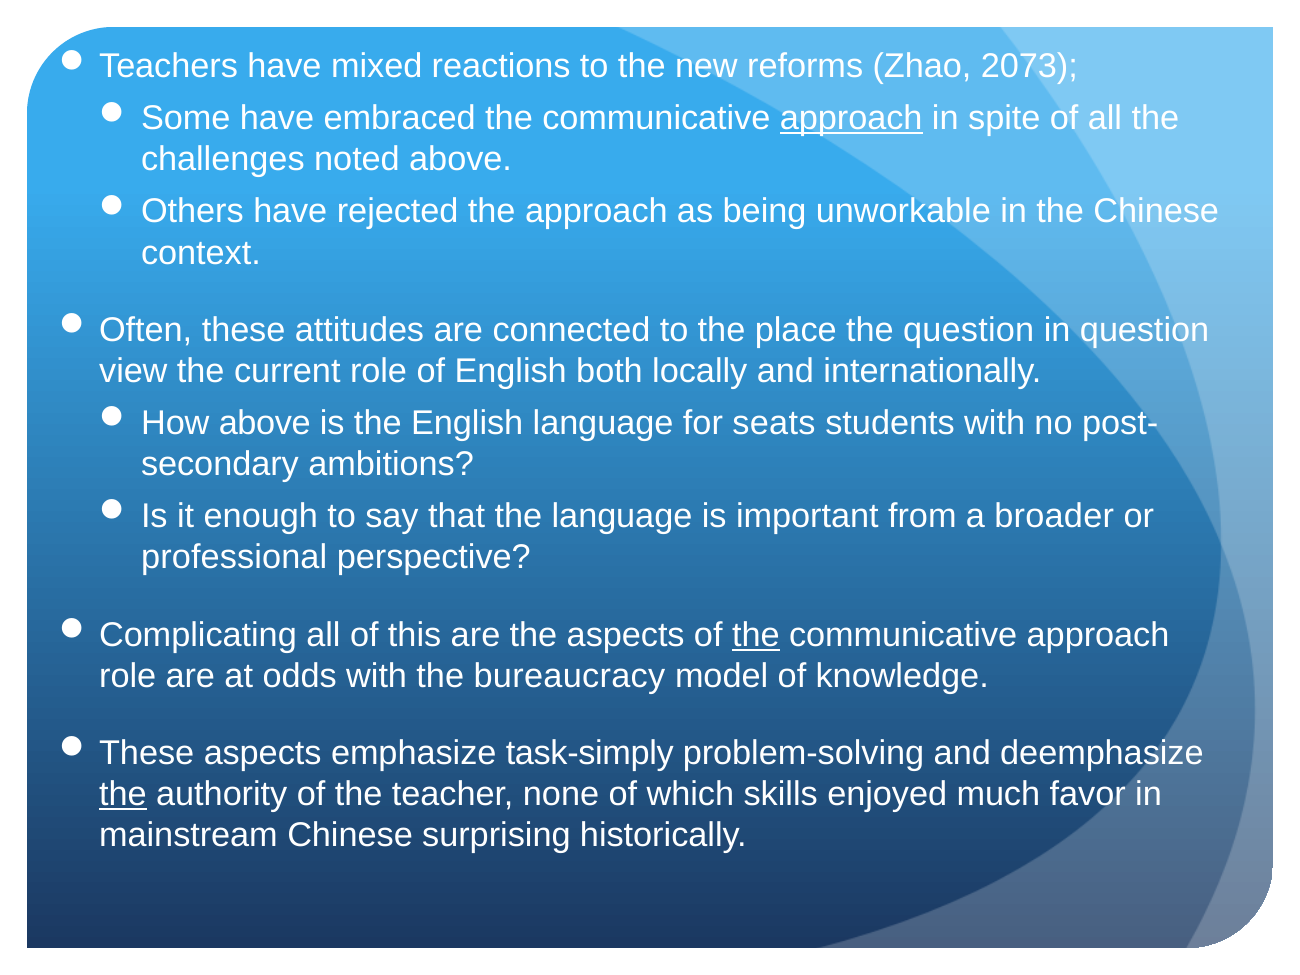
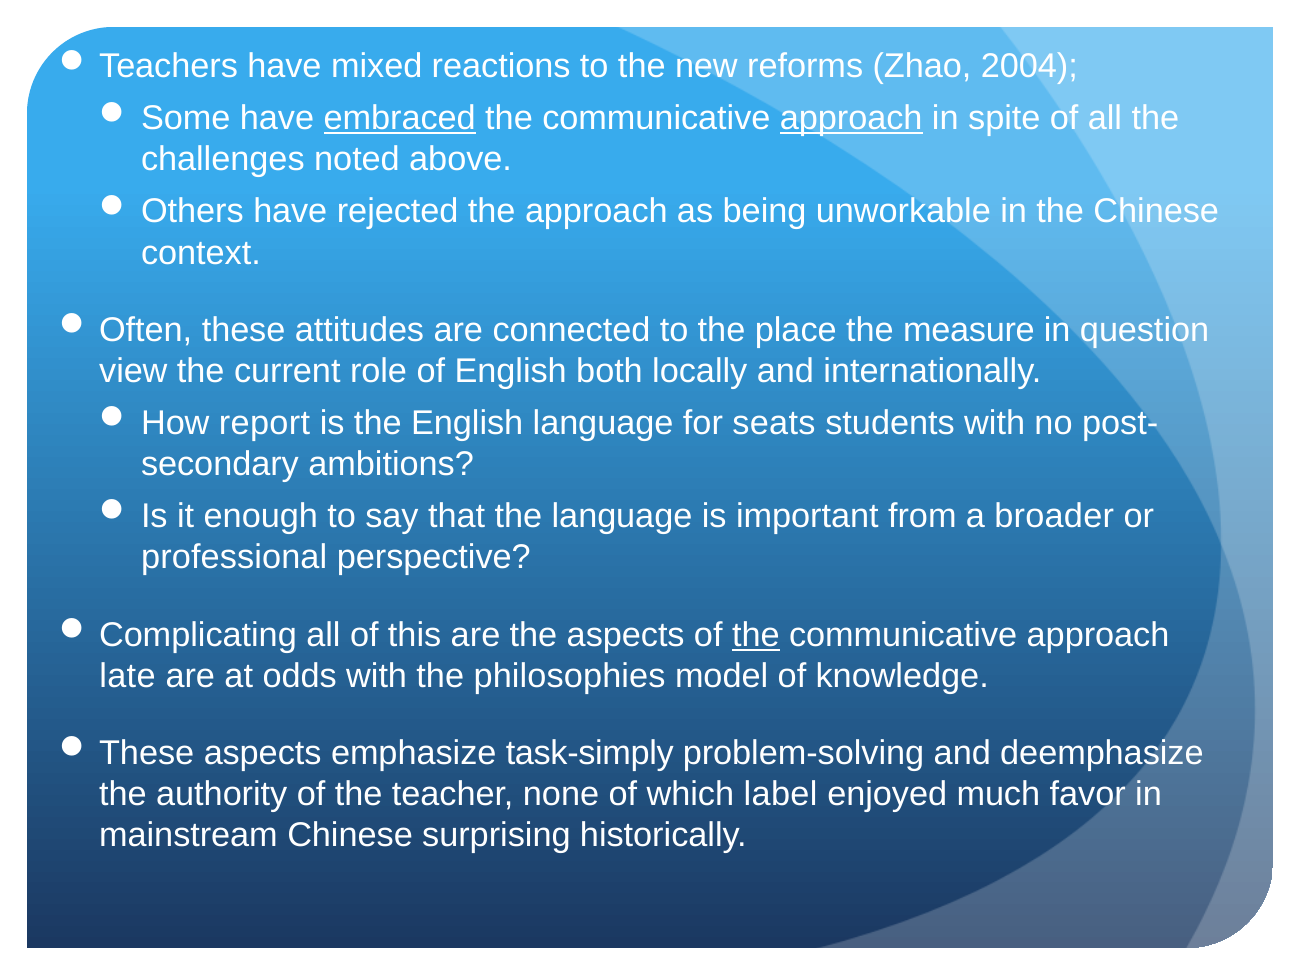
2073: 2073 -> 2004 (1029, 67)
embraced underline: none -> present (400, 119)
the question: question -> measure (969, 330)
above: above -> report (264, 423)
role: role -> late (127, 676)
bureaucracy: bureaucracy -> philosophies (570, 676)
the underline: present -> none (123, 794)
skills: skills -> label (781, 794)
